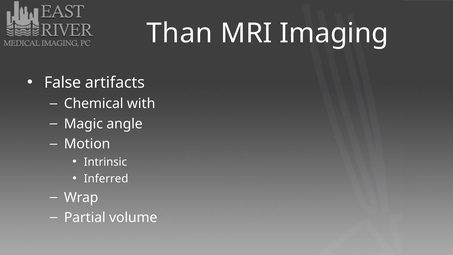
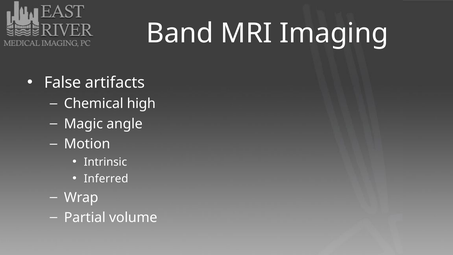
Than: Than -> Band (180, 33)
with: with -> high (141, 104)
